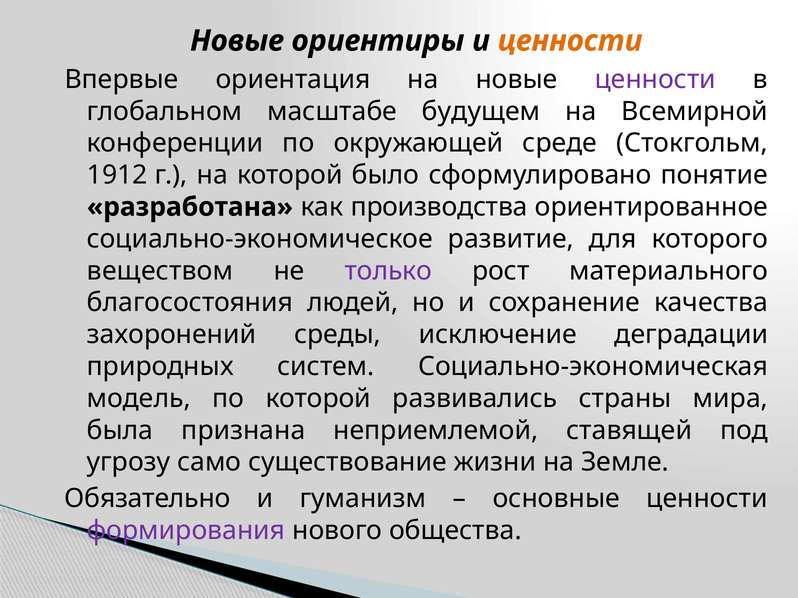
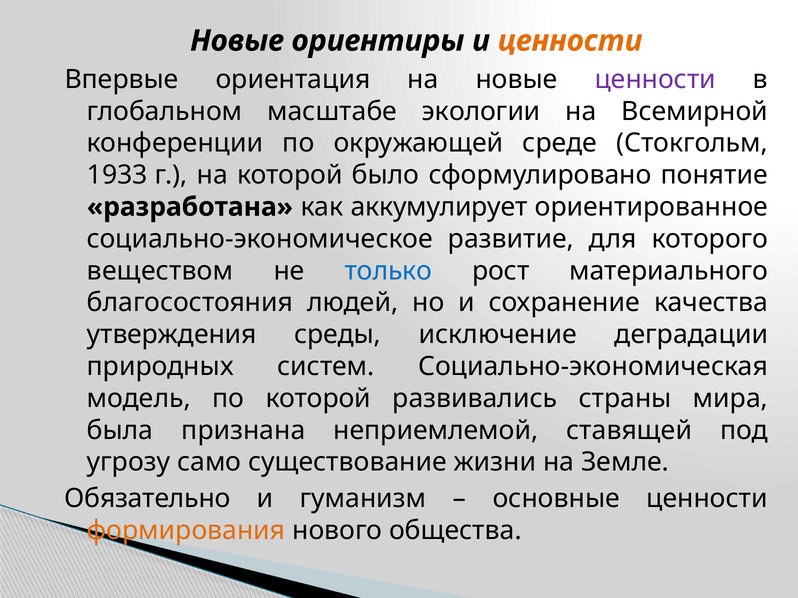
будущем: будущем -> экологии (481, 111)
1912: 1912 -> 1933 (117, 175)
производства: производства -> аккумулирует (439, 207)
только colour: purple -> blue (388, 271)
захоронений: захоронений -> утверждения (172, 335)
формирования colour: purple -> orange (186, 531)
